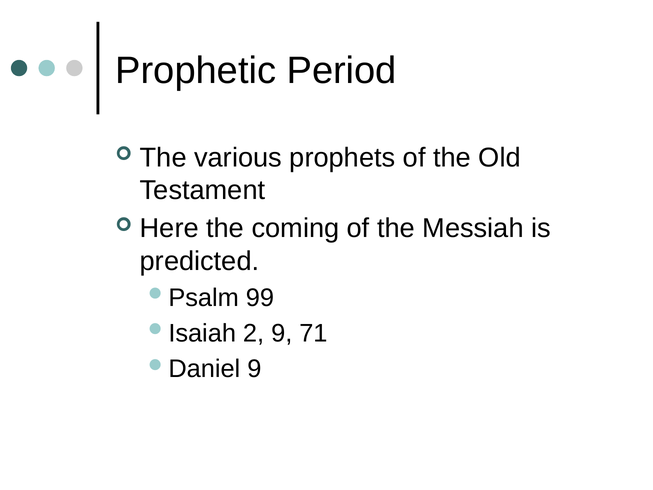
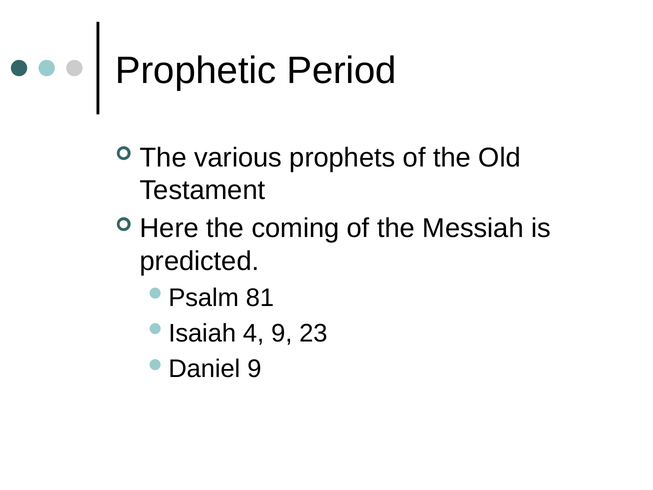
99: 99 -> 81 (260, 297)
2: 2 -> 4 (254, 333)
71: 71 -> 23 (313, 333)
